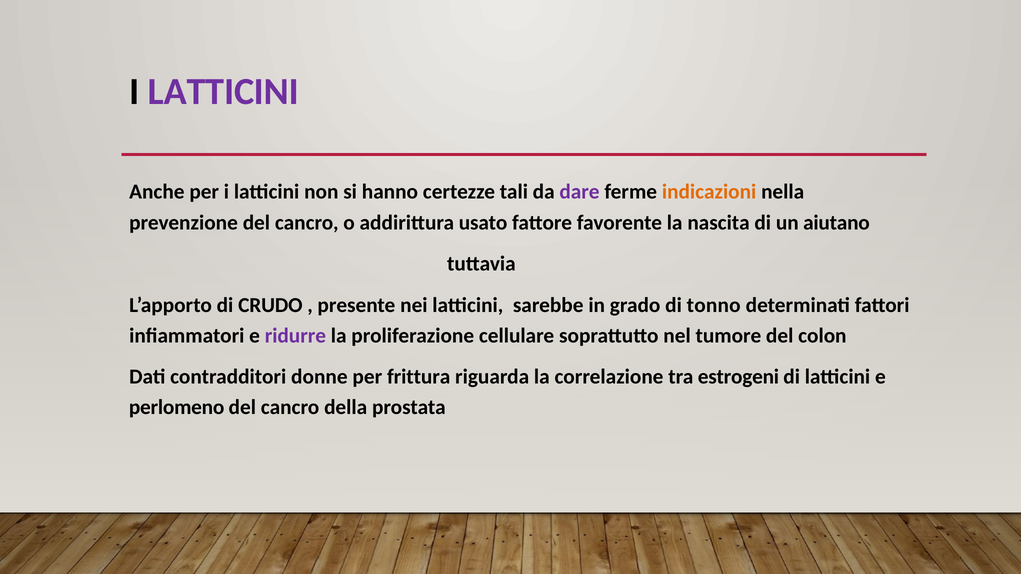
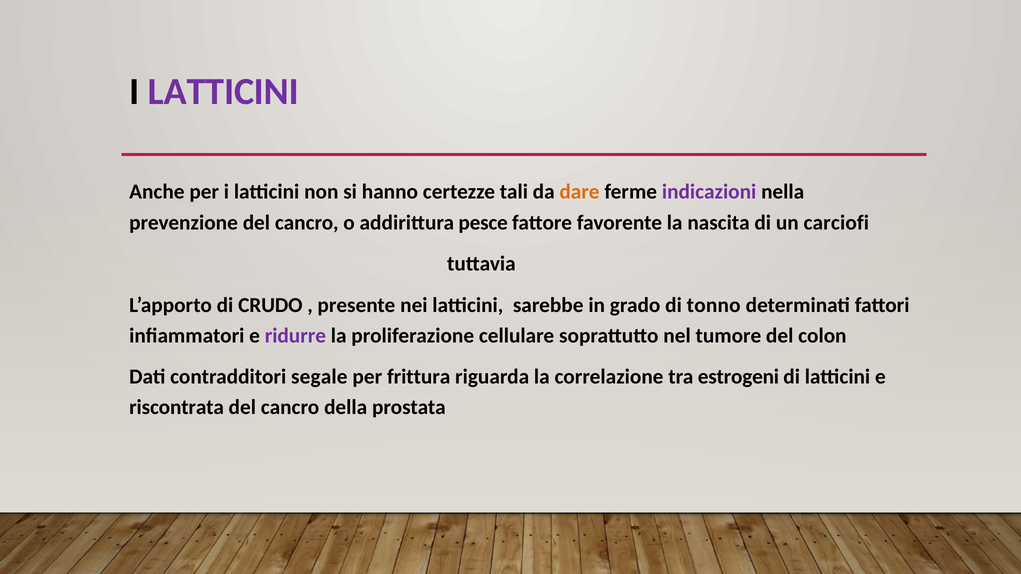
dare colour: purple -> orange (580, 192)
indicazioni colour: orange -> purple (709, 192)
usato: usato -> pesce (483, 223)
aiutano: aiutano -> carciofi (836, 223)
donne: donne -> segale (319, 377)
perlomeno: perlomeno -> riscontrata (177, 408)
